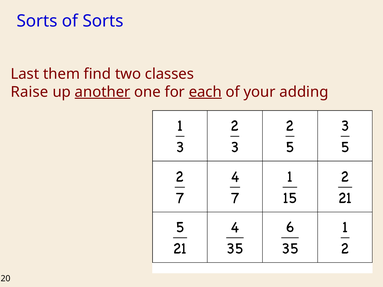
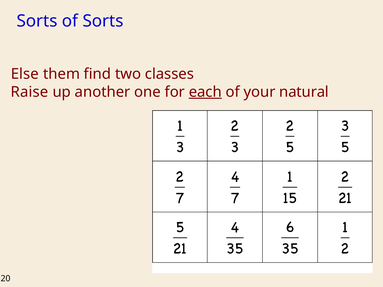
Last: Last -> Else (25, 74)
another underline: present -> none (103, 92)
adding: adding -> natural (304, 92)
